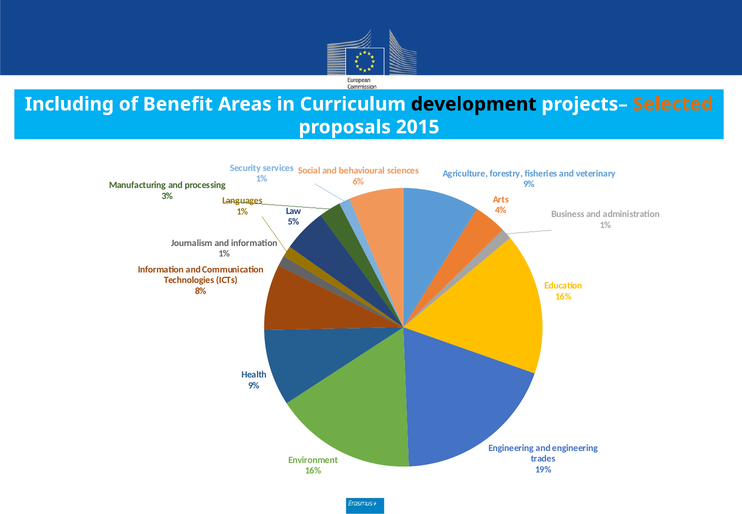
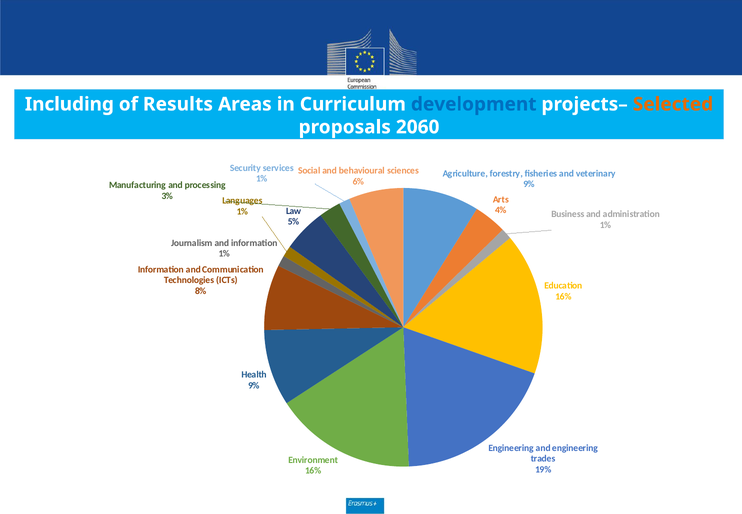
Benefit: Benefit -> Results (178, 104)
development colour: black -> blue (474, 104)
2015: 2015 -> 2060 (418, 127)
